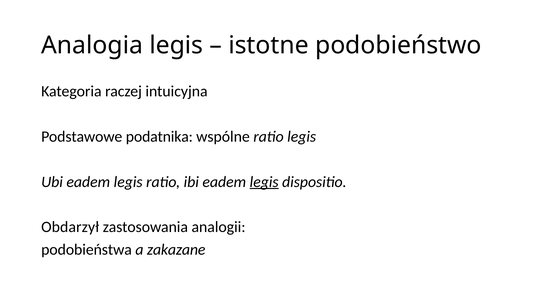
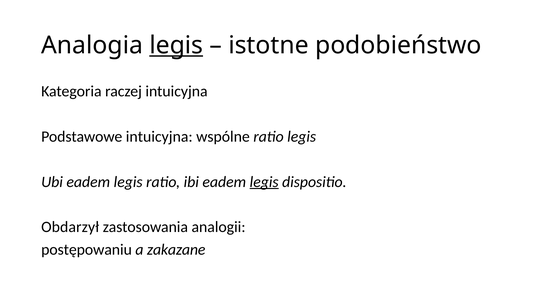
legis underline: none -> present (176, 45)
Podstawowe podatnika: podatnika -> intuicyjna (159, 136)
podobieństwa: podobieństwa -> postępowaniu (87, 249)
